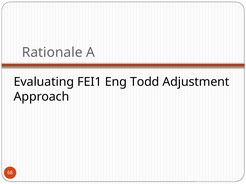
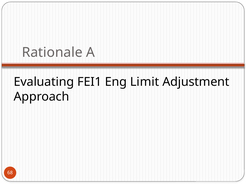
Todd: Todd -> Limit (145, 82)
